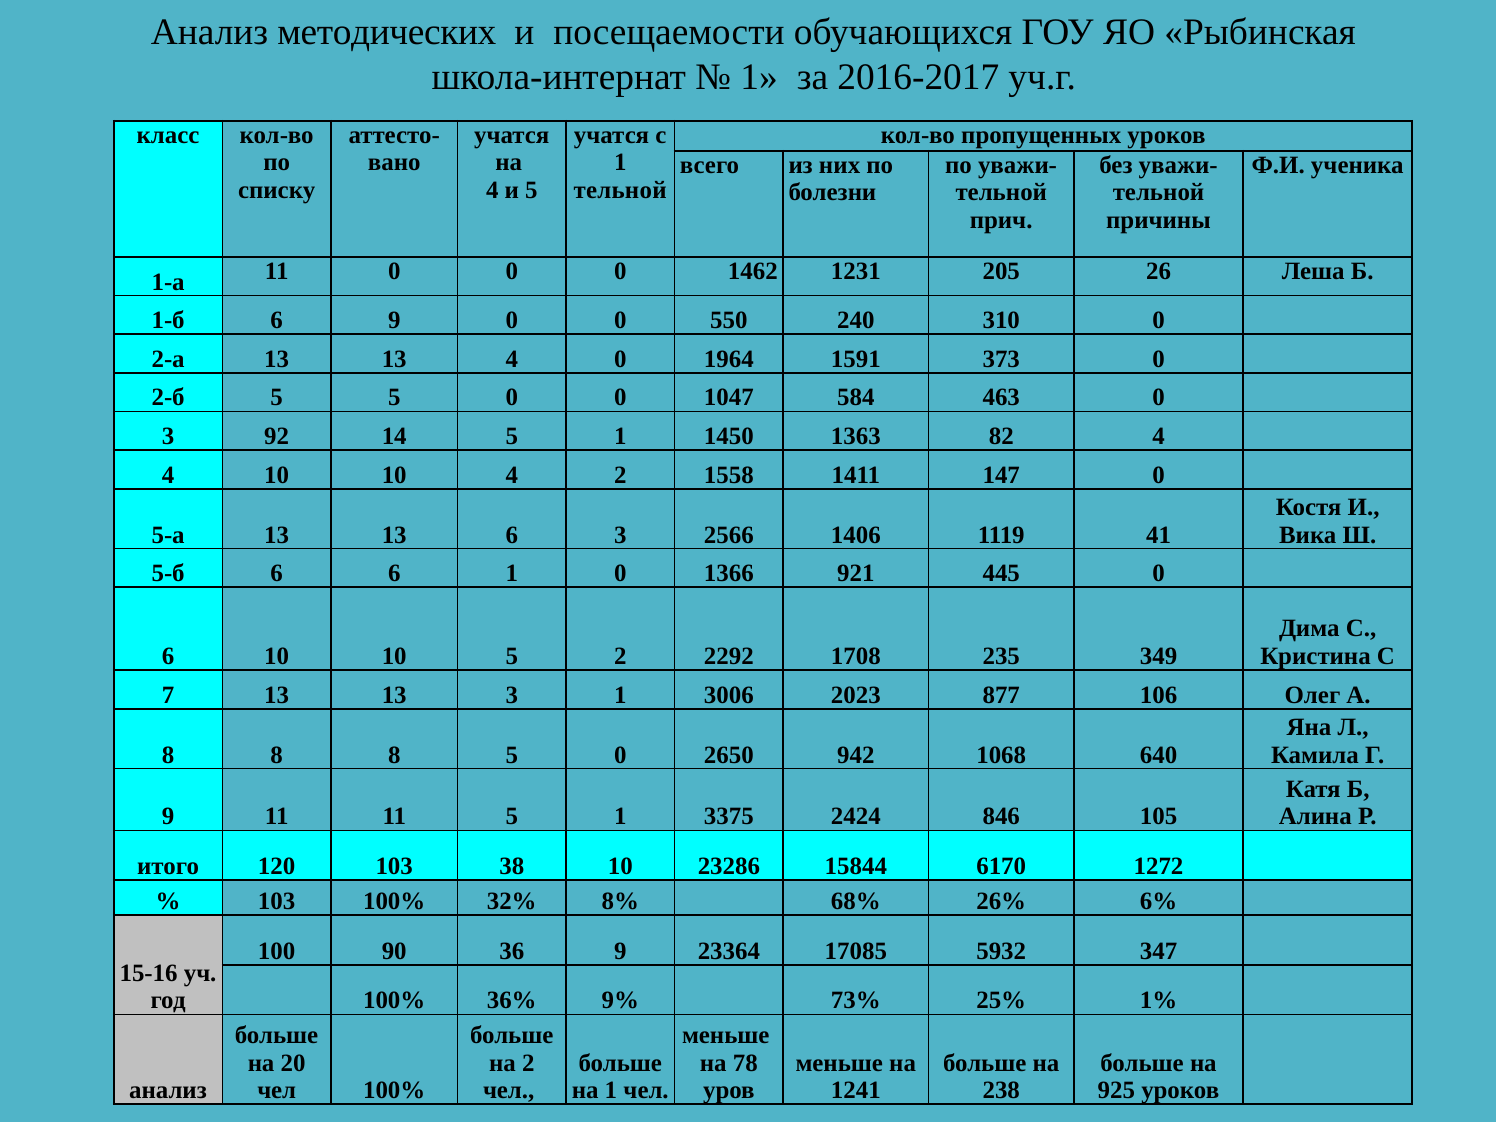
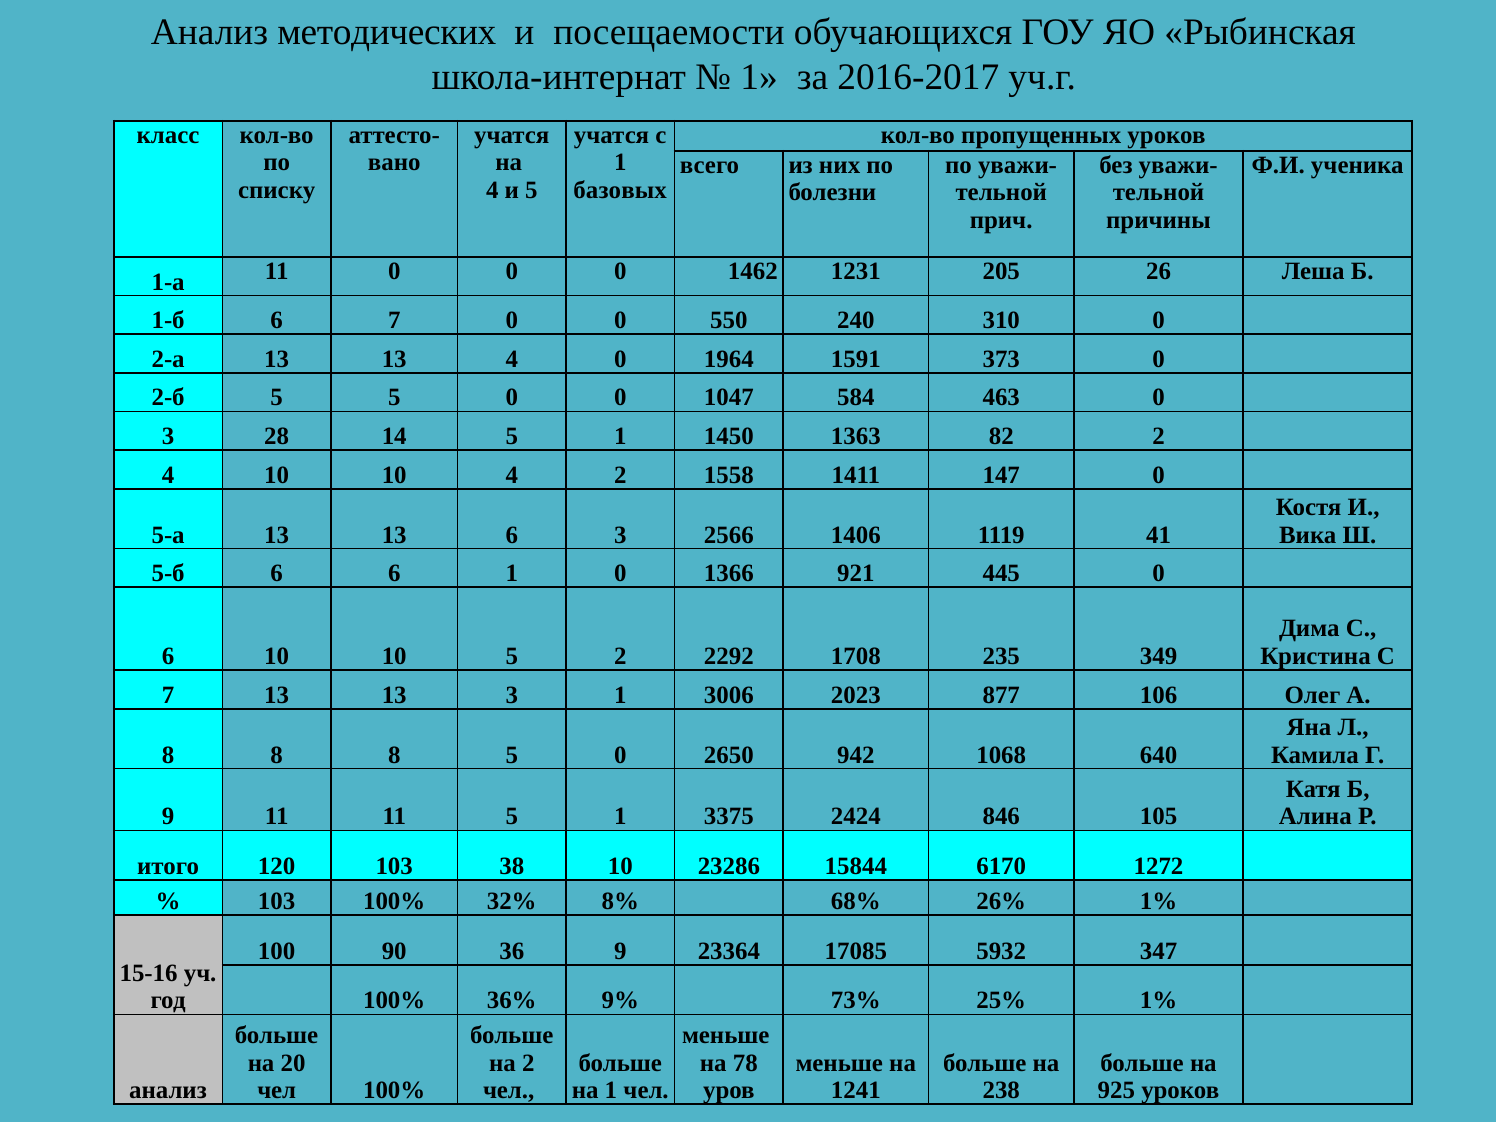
тельной: тельной -> базовых (620, 190)
6 9: 9 -> 7 (394, 320)
92: 92 -> 28 (277, 436)
82 4: 4 -> 2 (1159, 436)
26% 6%: 6% -> 1% (1159, 901)
